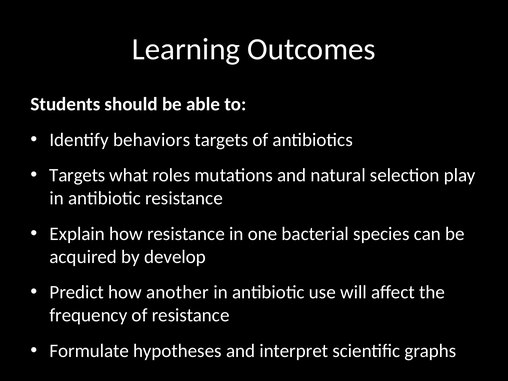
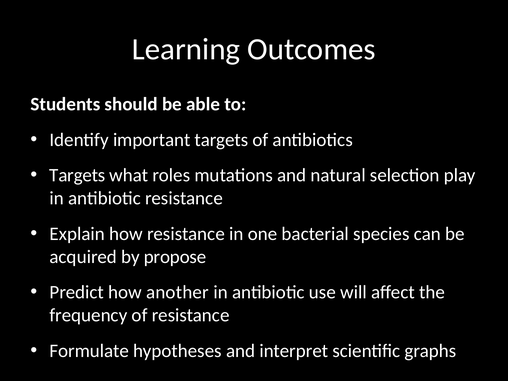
behaviors: behaviors -> important (152, 140)
develop: develop -> propose (175, 257)
